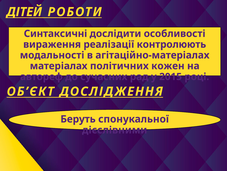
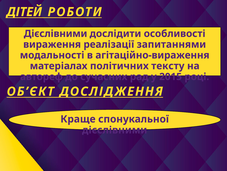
Синтаксичні: Синтаксичні -> Дієслівними (56, 34)
контролюють: контролюють -> запитаннями (171, 44)
агітаційно-матеріалах: агітаційно-матеріалах -> агітаційно-вираження (152, 55)
кожен: кожен -> тексту (168, 66)
Беруть: Беруть -> Краще (78, 119)
